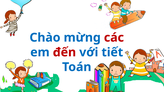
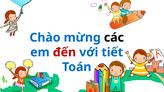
các colour: red -> black (114, 38)
